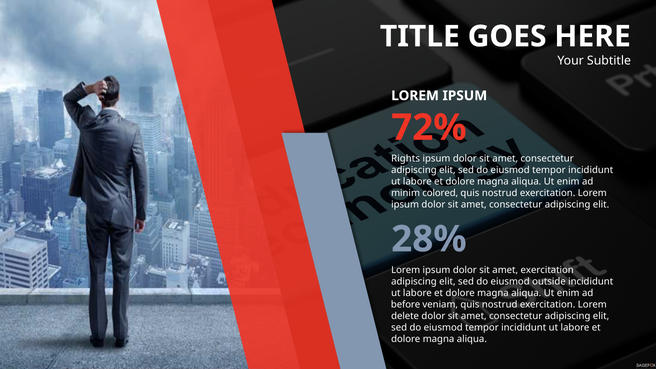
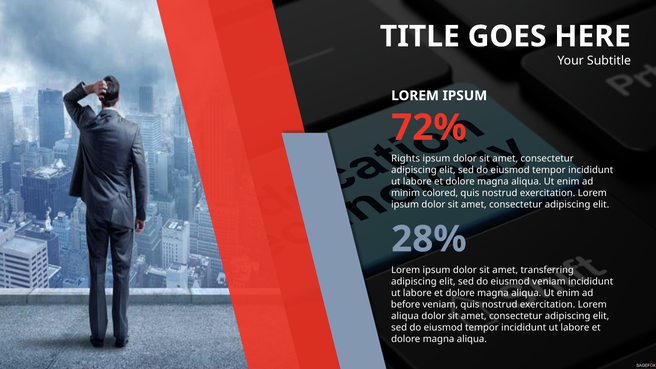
amet exercitation: exercitation -> transferring (547, 270)
eiusmod outside: outside -> veniam (549, 282)
delete: delete -> aliqua (405, 316)
